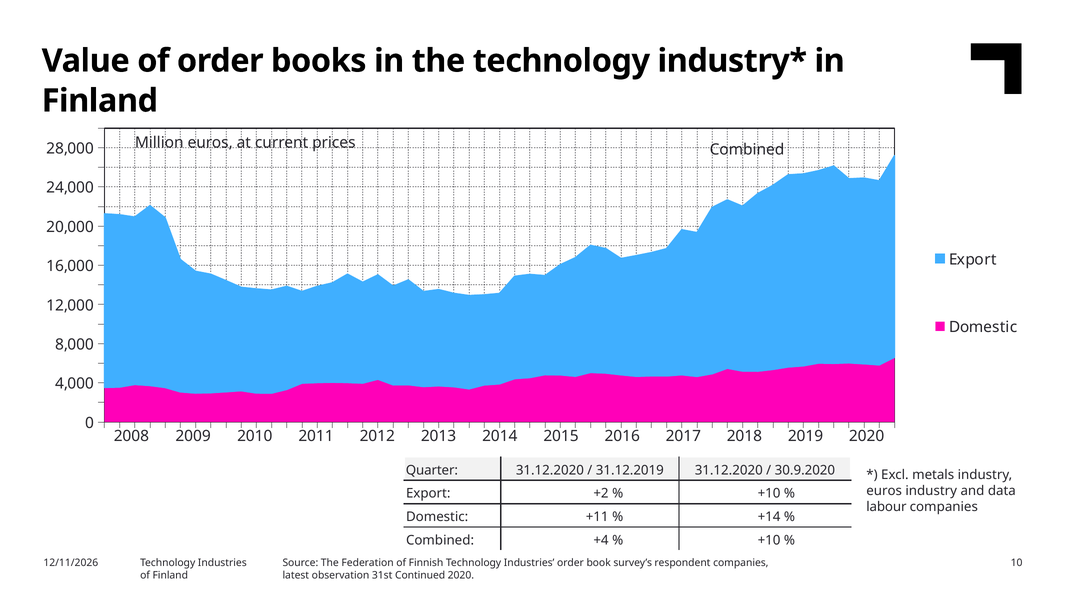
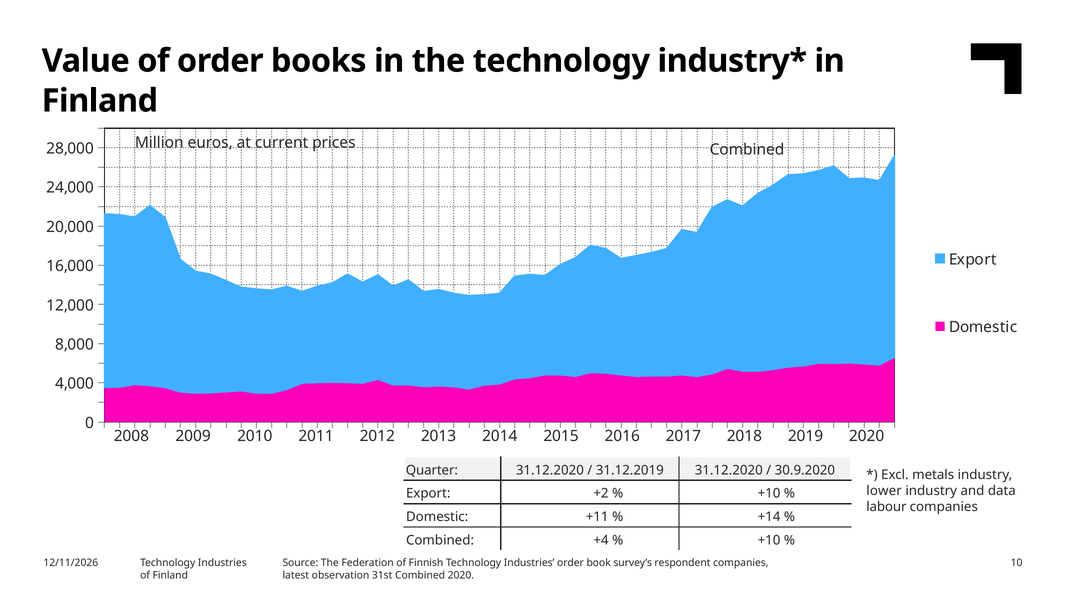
euros: euros -> lower (884, 491)
31st Continued: Continued -> Combined (420, 575)
